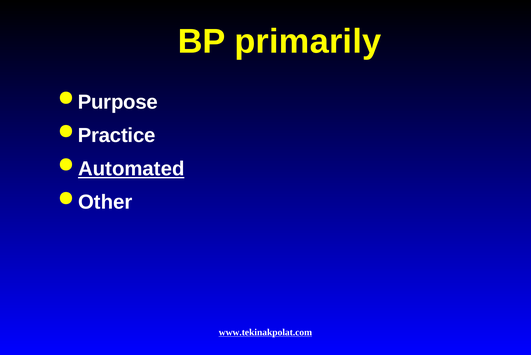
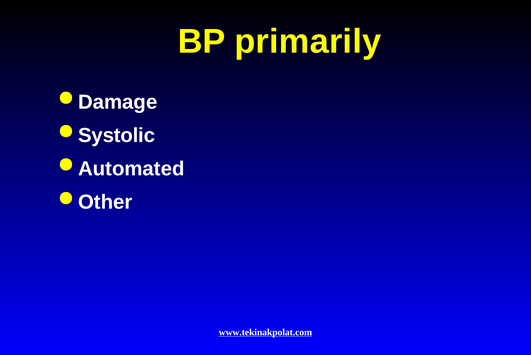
Purpose: Purpose -> Damage (118, 102)
Practice: Practice -> Systolic (117, 136)
Automated underline: present -> none (131, 169)
